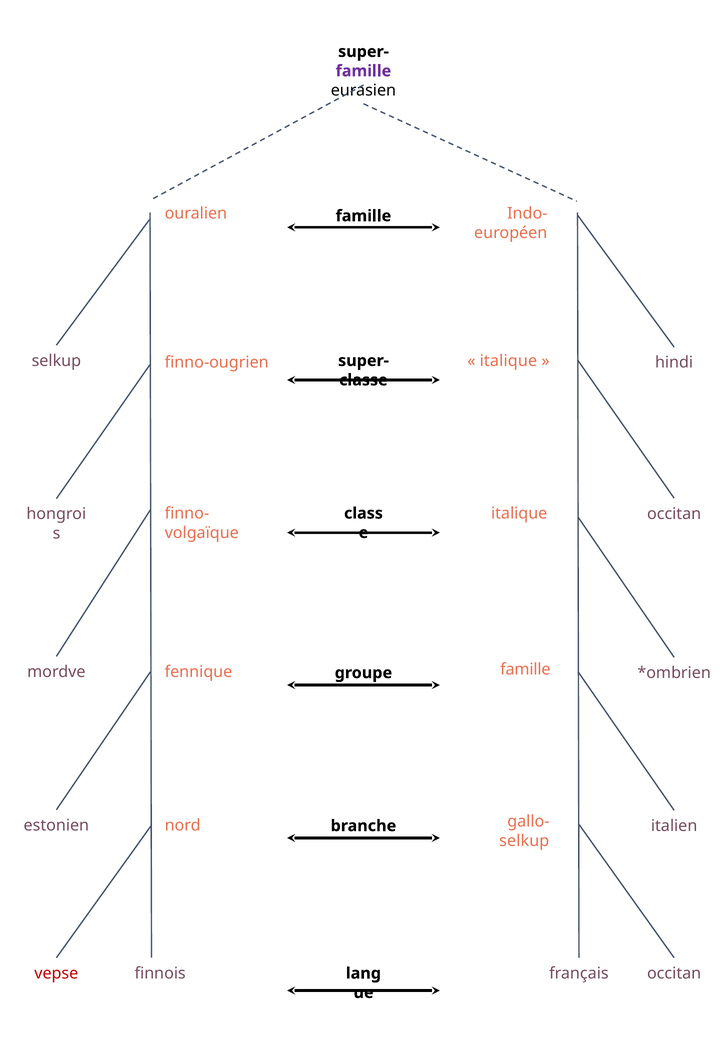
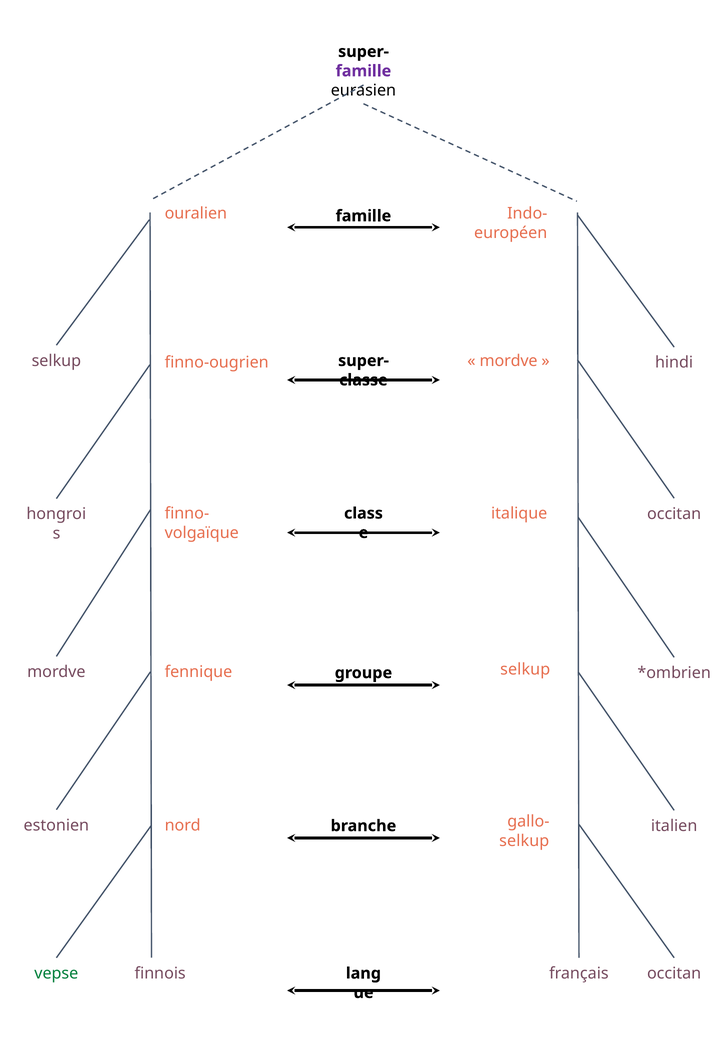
italique: italique -> mordve (509, 361)
famille: famille -> selkup (525, 670)
vepse colour: red -> green (56, 973)
